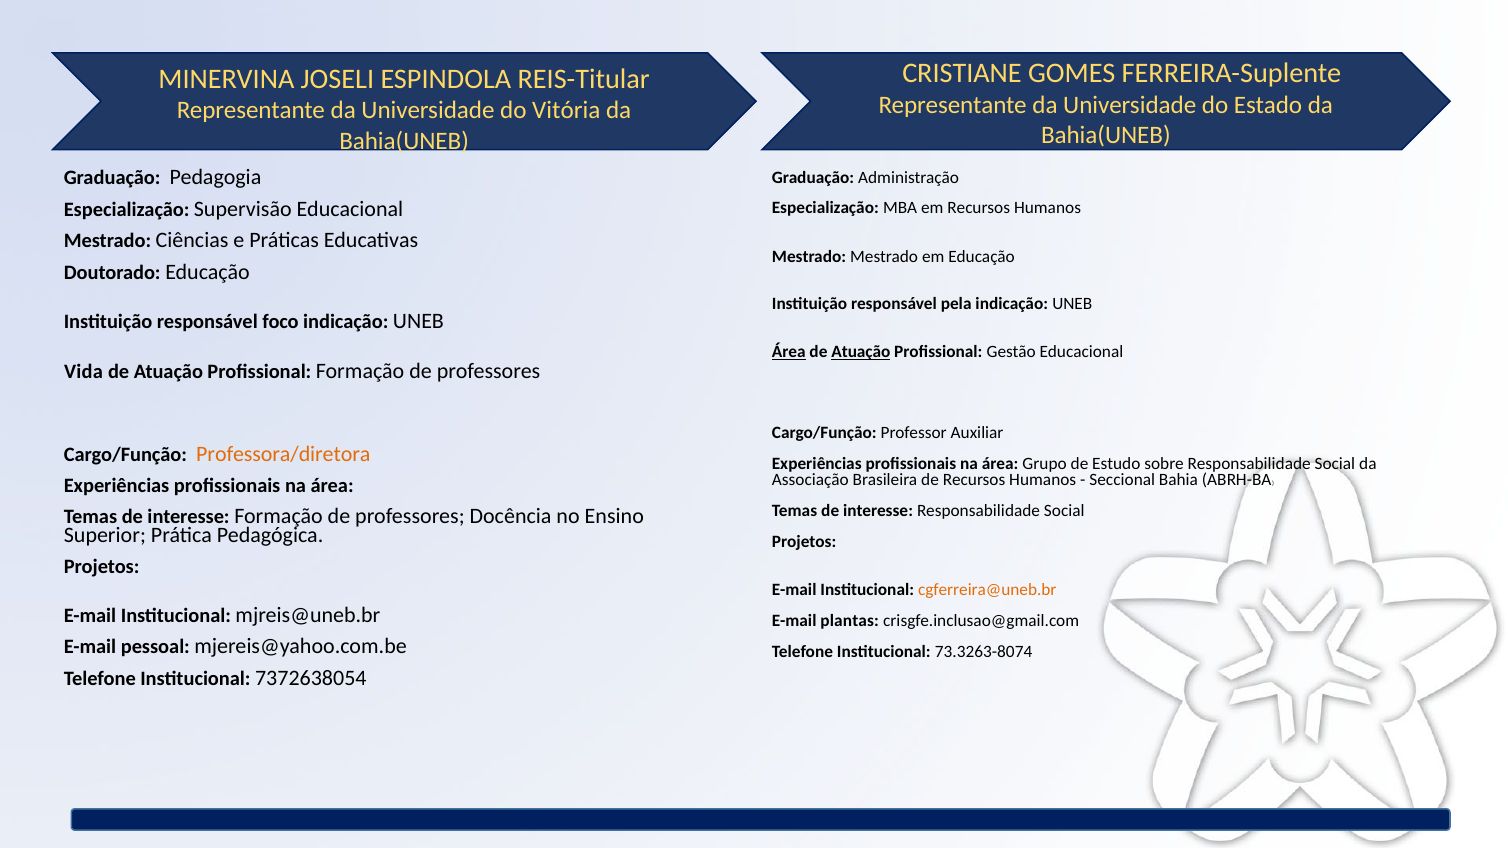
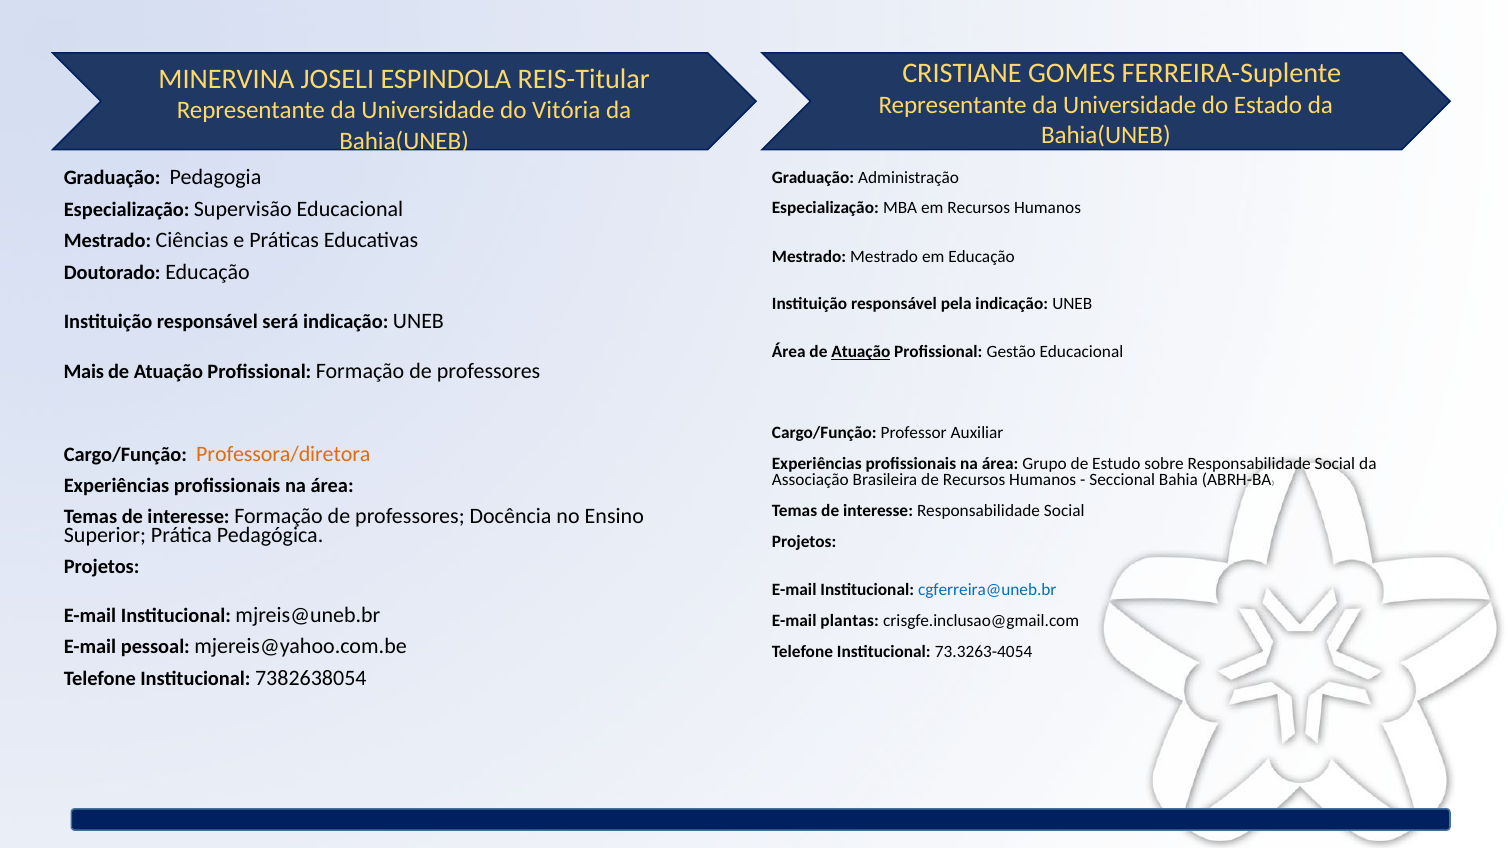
foco: foco -> será (280, 322)
Área underline: present -> none (789, 352)
Vida: Vida -> Mais (84, 371)
cgferreira@uneb.br colour: orange -> blue (987, 590)
73.3263-8074: 73.3263-8074 -> 73.3263-4054 (984, 652)
7372638054: 7372638054 -> 7382638054 (311, 678)
